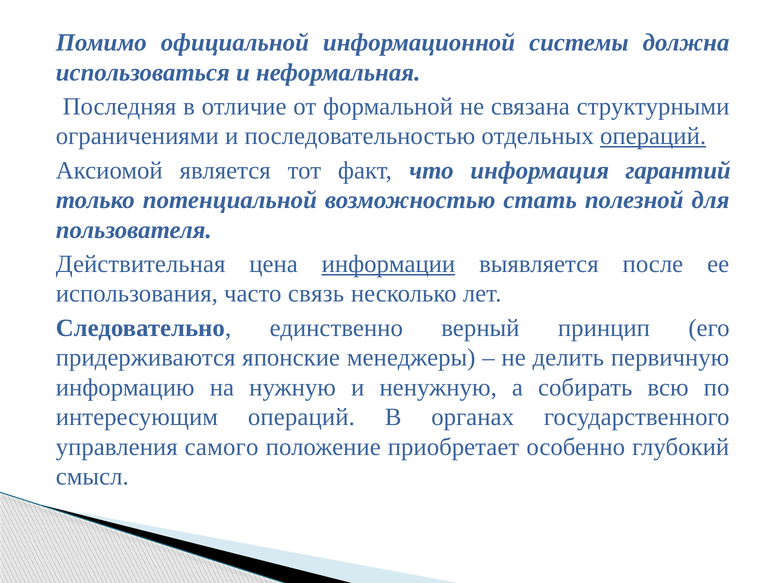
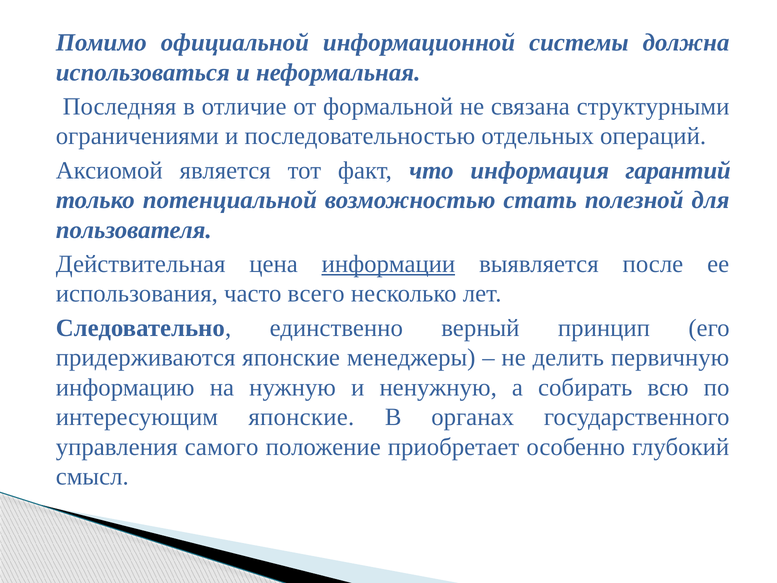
операций underline: present -> none (653, 136)
связь: связь -> всего (316, 294)
интересующим операций: операций -> японские (301, 417)
